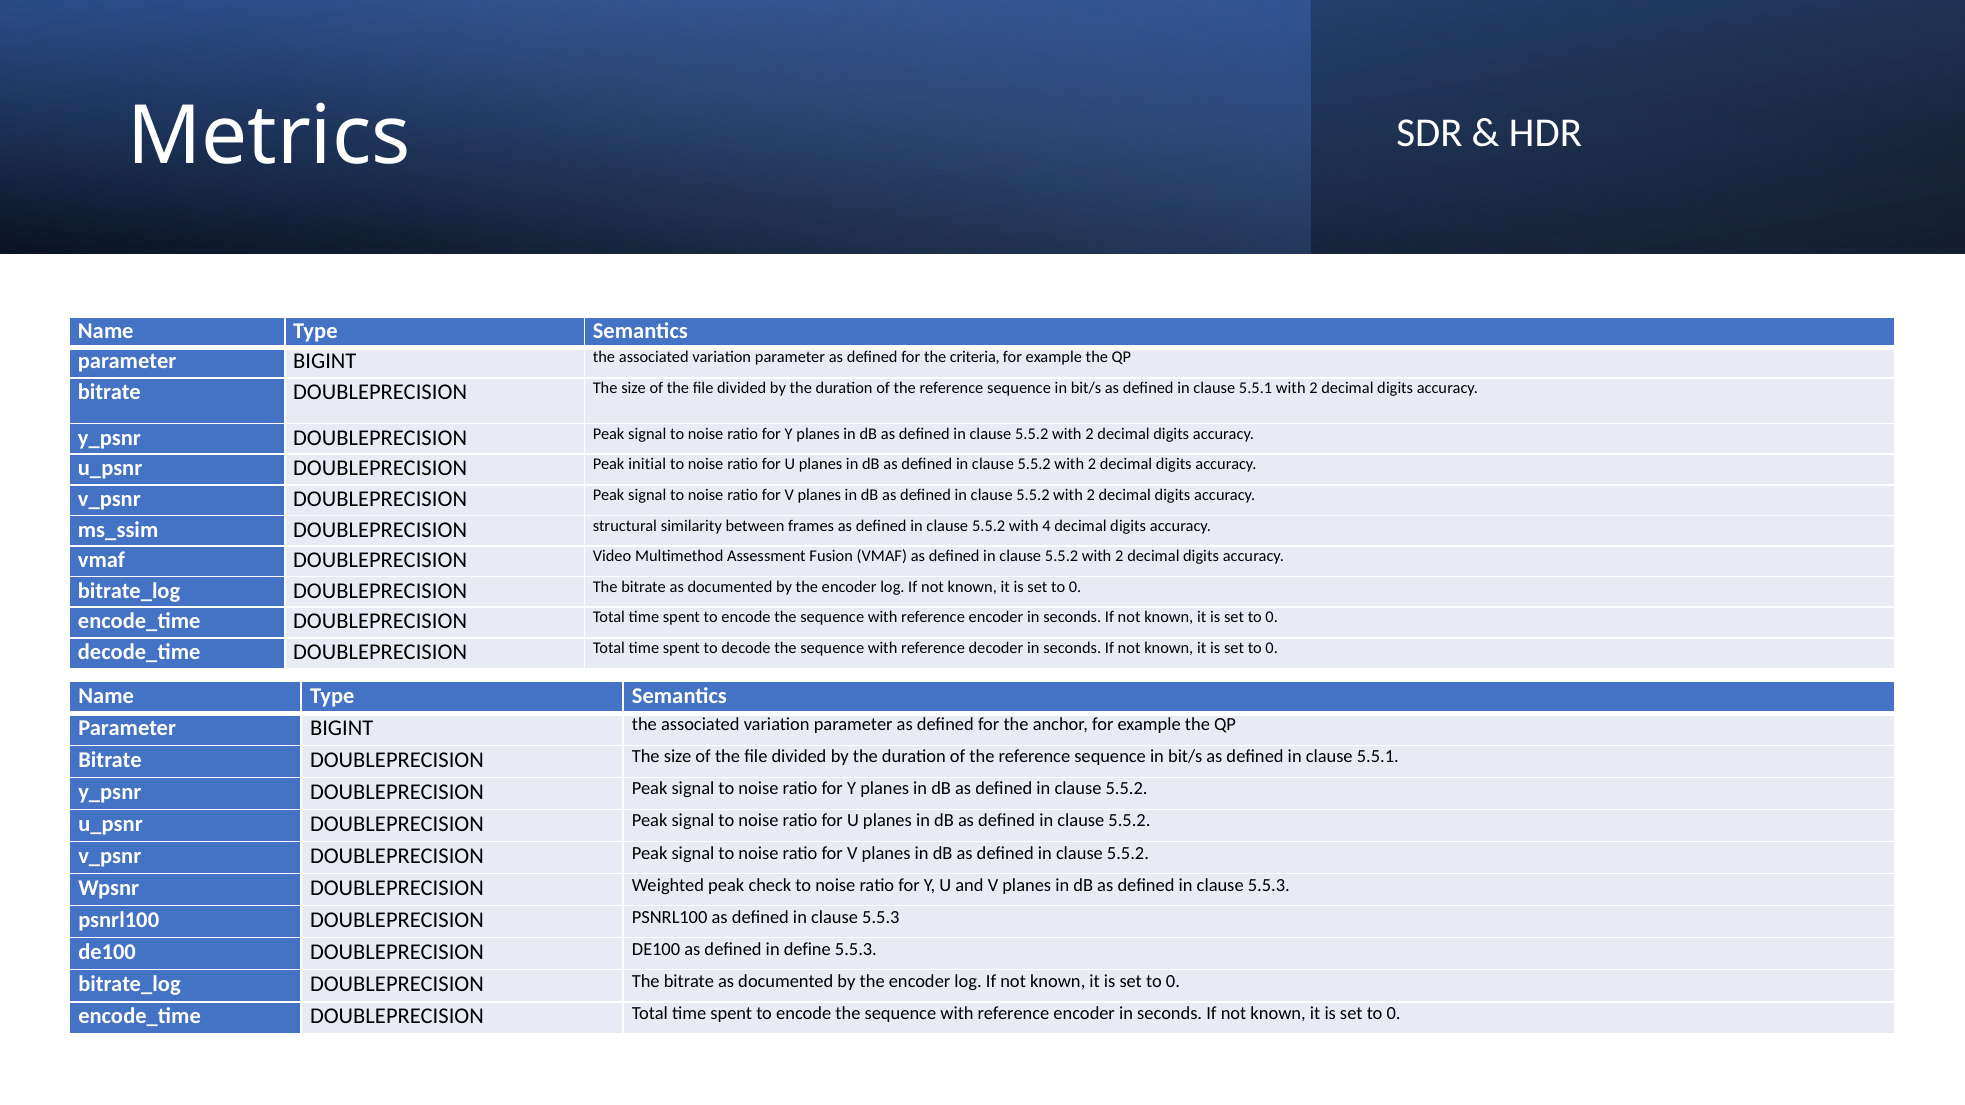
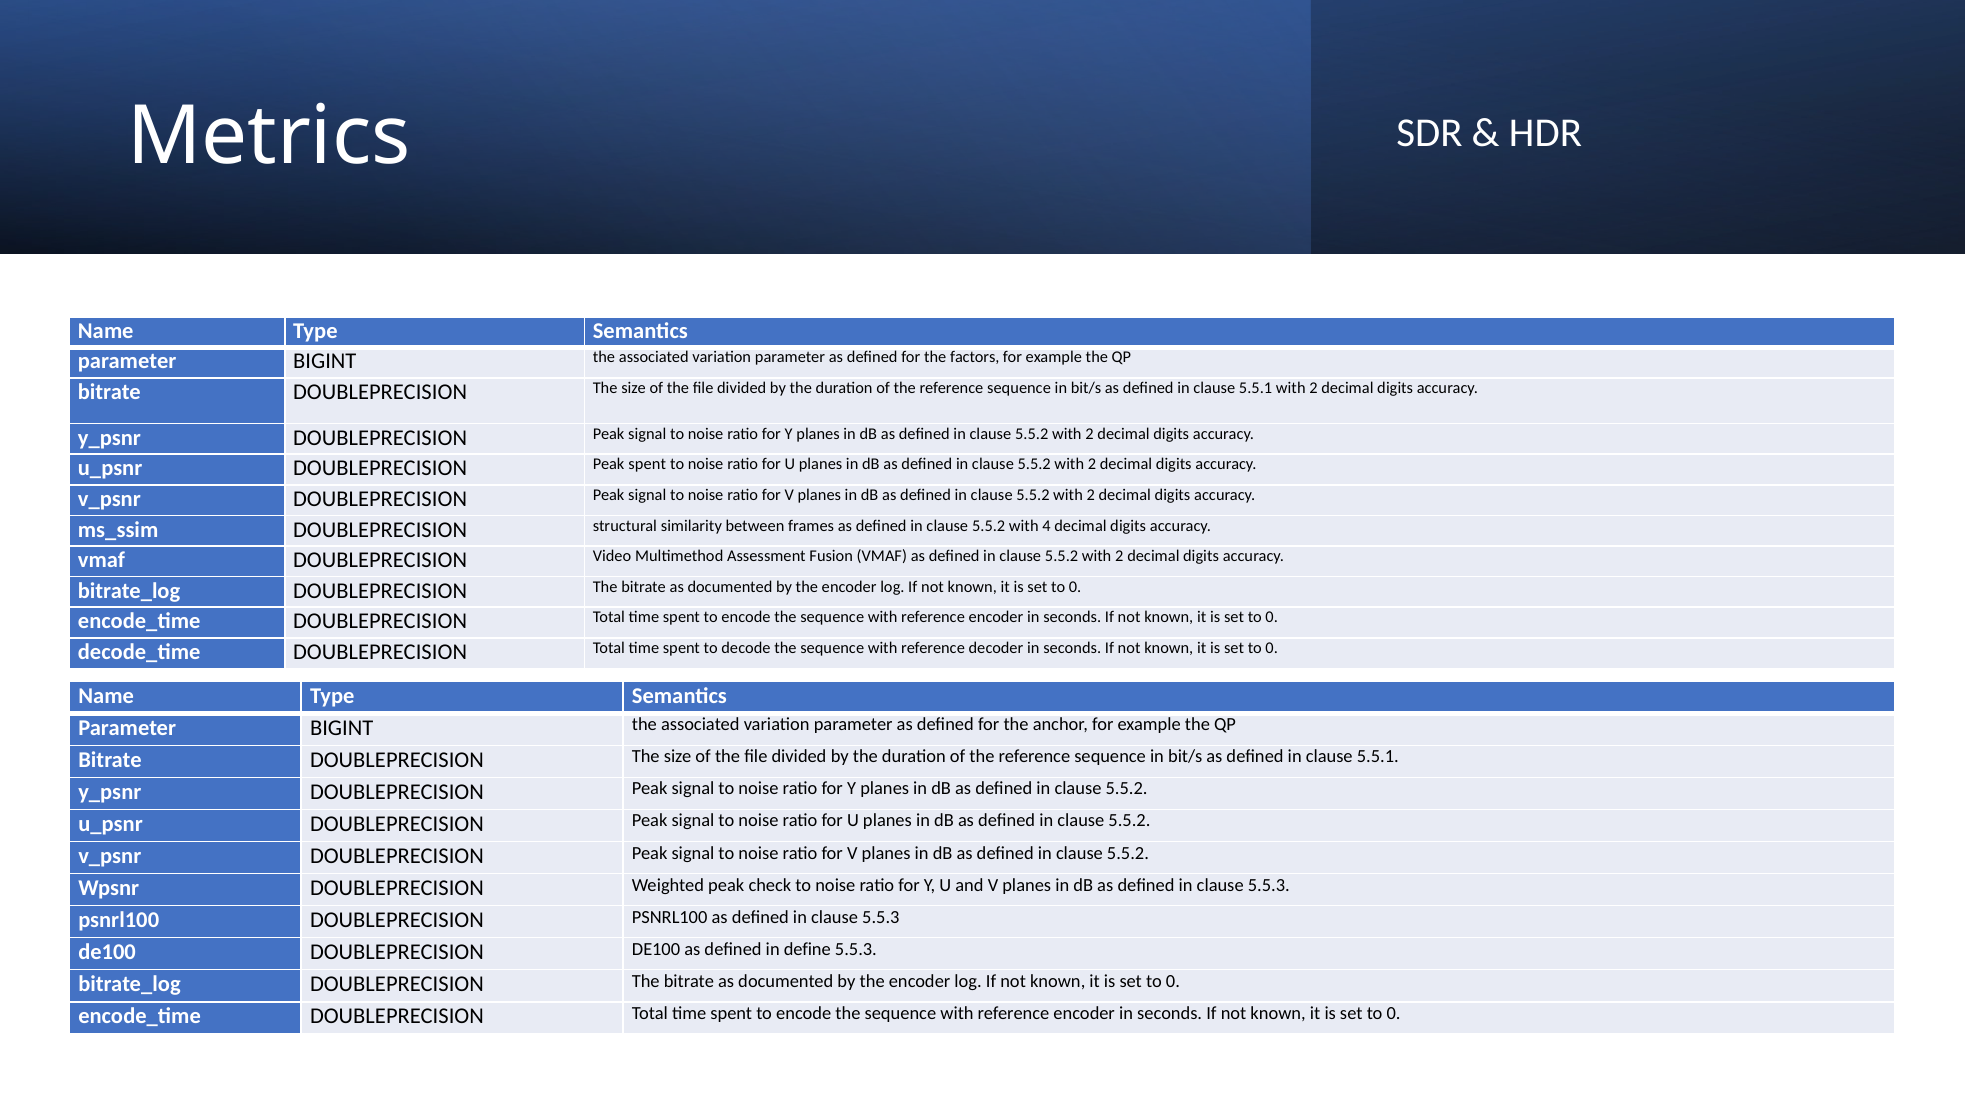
criteria: criteria -> factors (975, 358)
Peak initial: initial -> spent (647, 465)
